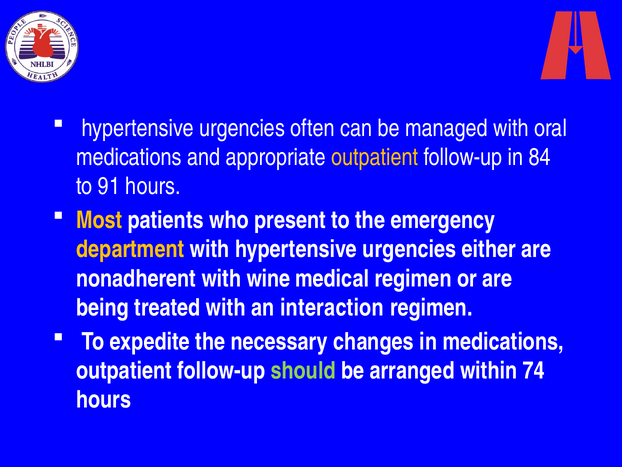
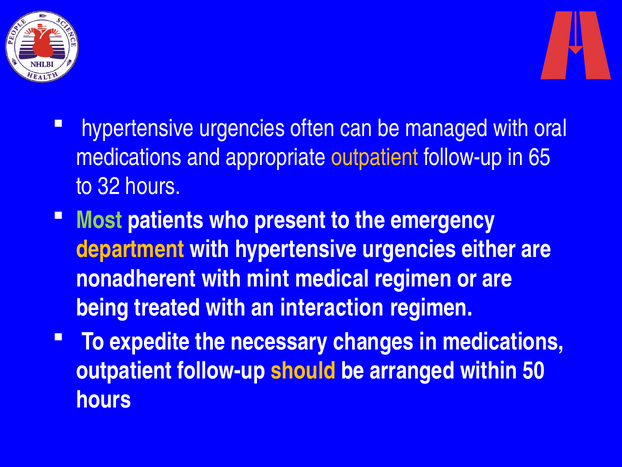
84: 84 -> 65 (540, 157)
91: 91 -> 32 (109, 186)
Most colour: yellow -> light green (99, 220)
wine: wine -> mint (268, 278)
should colour: light green -> yellow (303, 370)
74: 74 -> 50 (534, 370)
